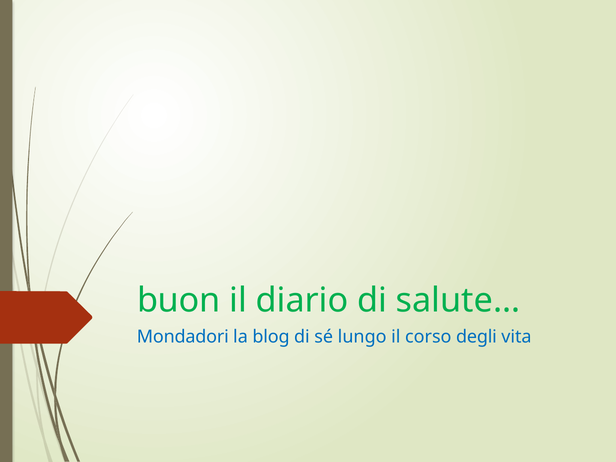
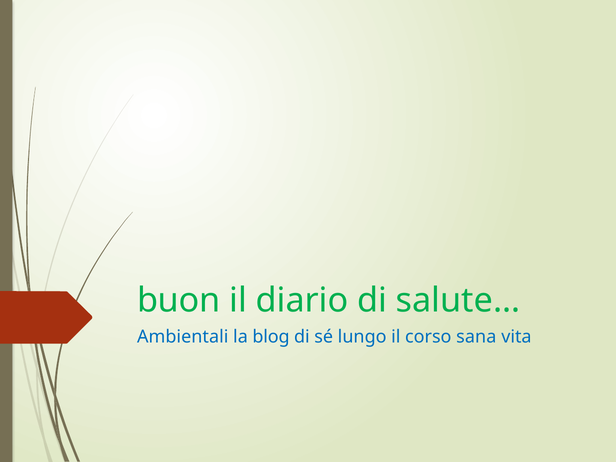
Mondadori: Mondadori -> Ambientali (183, 337)
degli: degli -> sana (476, 337)
